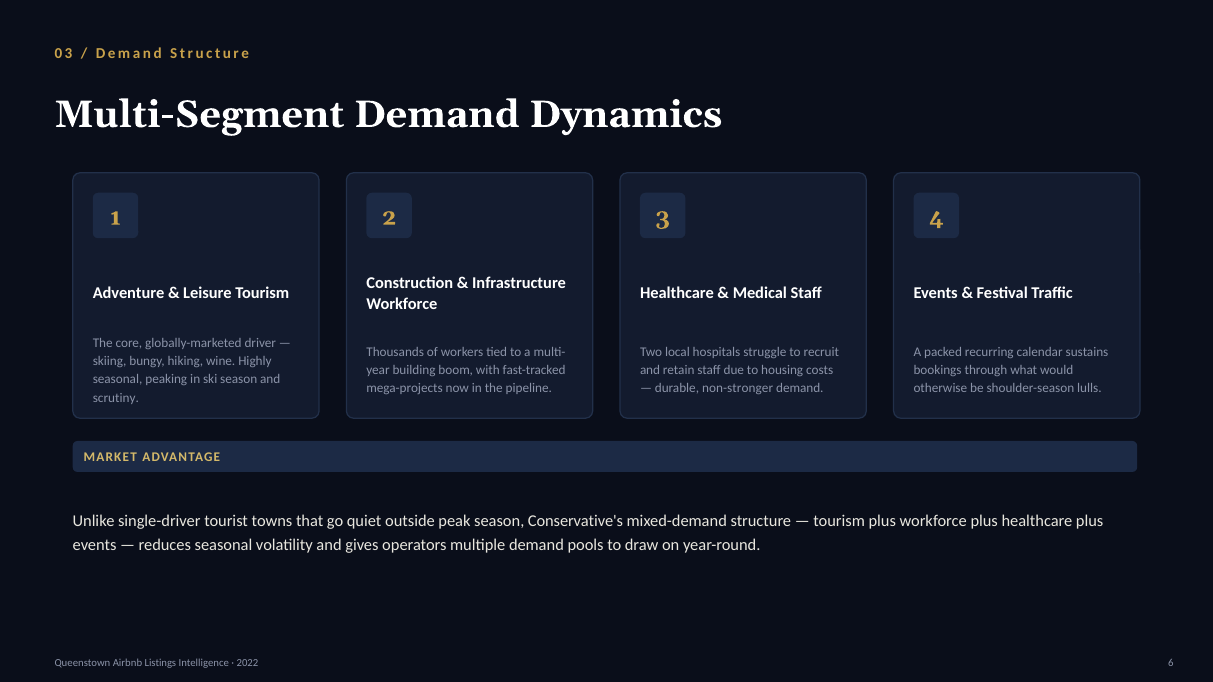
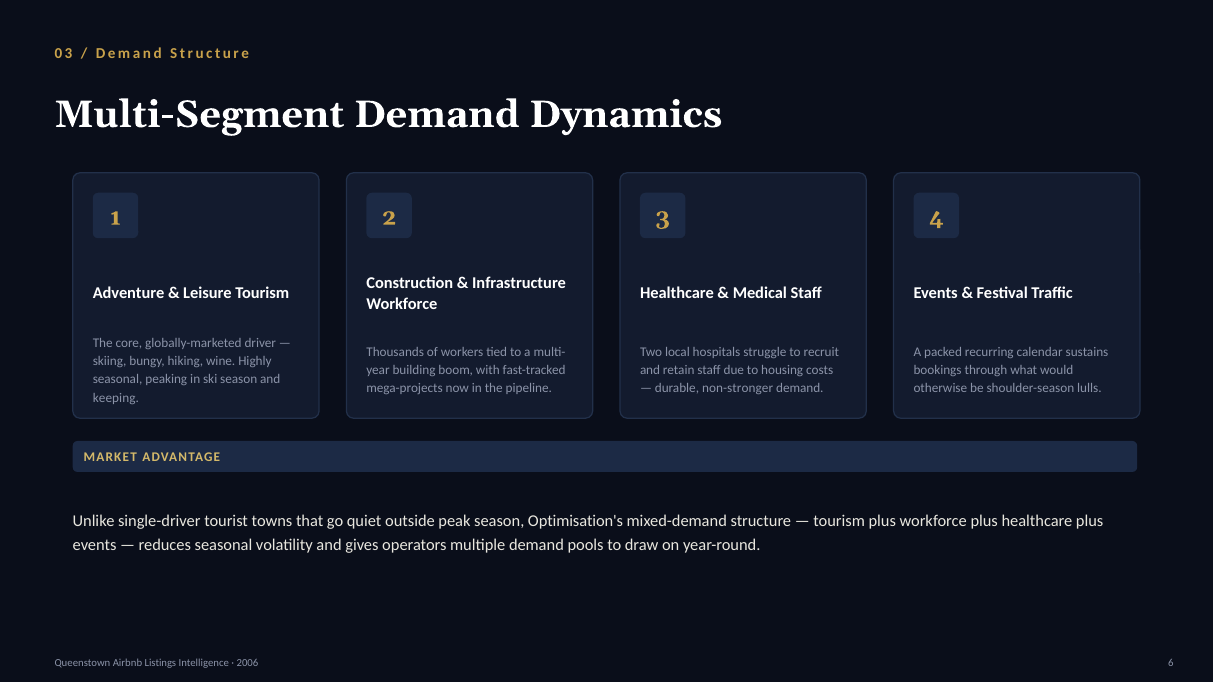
scrutiny: scrutiny -> keeping (116, 398)
Conservative's: Conservative's -> Optimisation's (576, 522)
2022: 2022 -> 2006 (247, 663)
